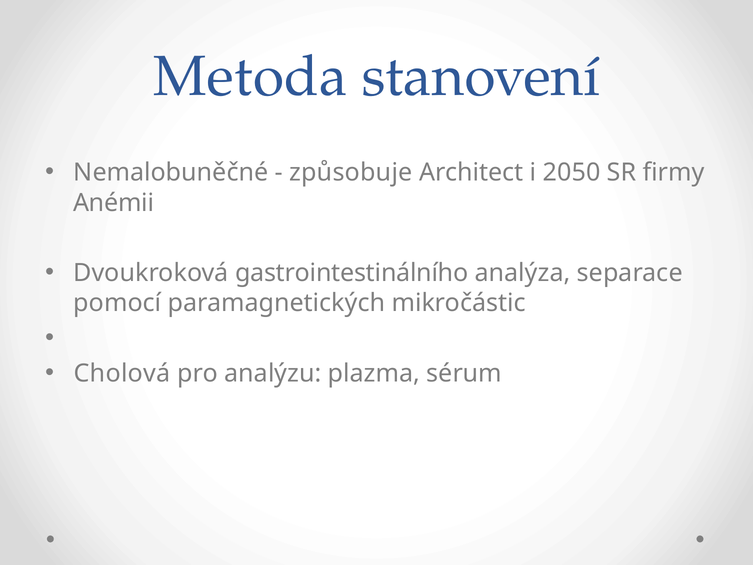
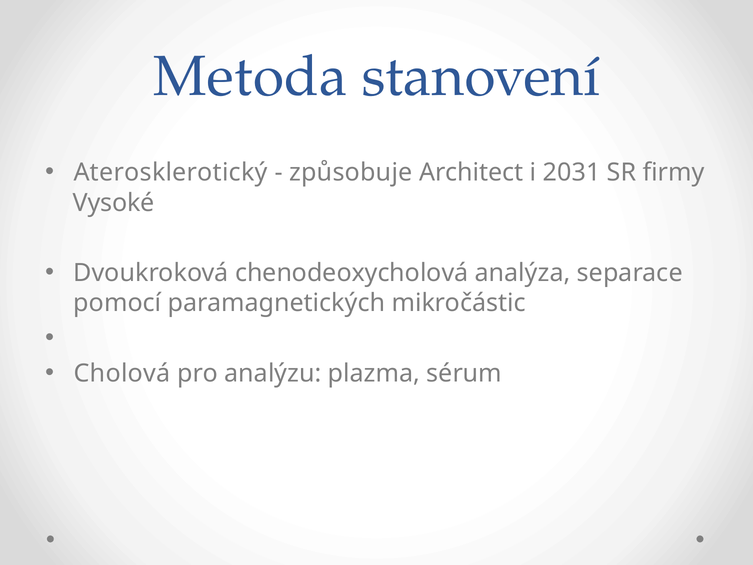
Nemalobuněčné: Nemalobuněčné -> Aterosklerotický (171, 173)
2050: 2050 -> 2031 (572, 173)
Anémii: Anémii -> Vysoké (114, 203)
gastrointestinálního: gastrointestinálního -> chenodeoxycholová (352, 273)
